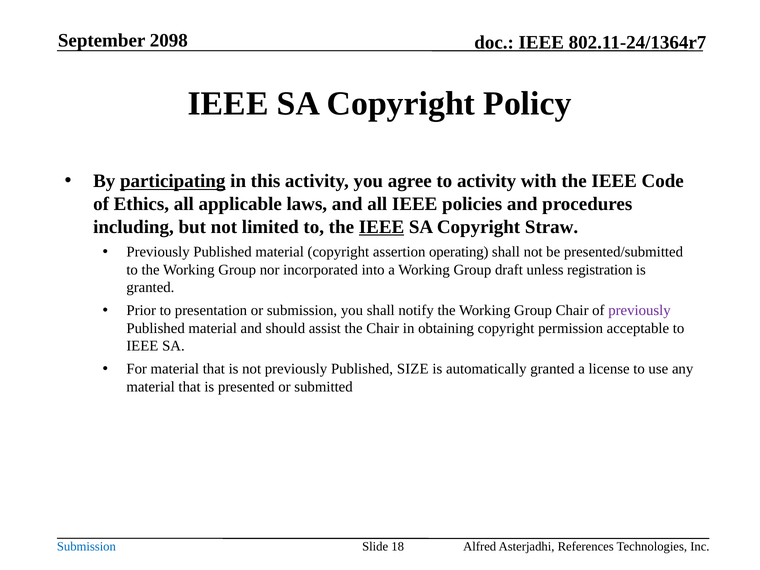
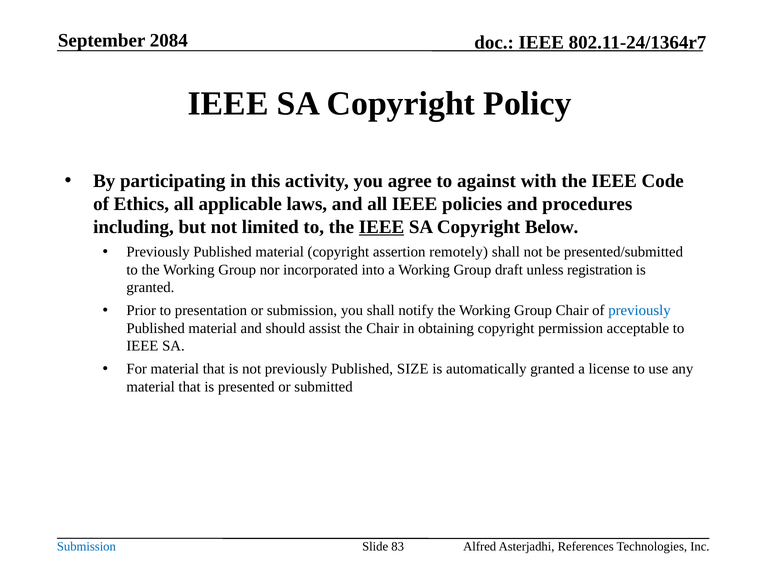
2098: 2098 -> 2084 (169, 40)
participating underline: present -> none (173, 181)
to activity: activity -> against (486, 181)
Straw: Straw -> Below (552, 227)
operating: operating -> remotely (459, 252)
previously colour: purple -> blue (639, 311)
18: 18 -> 83 (398, 547)
